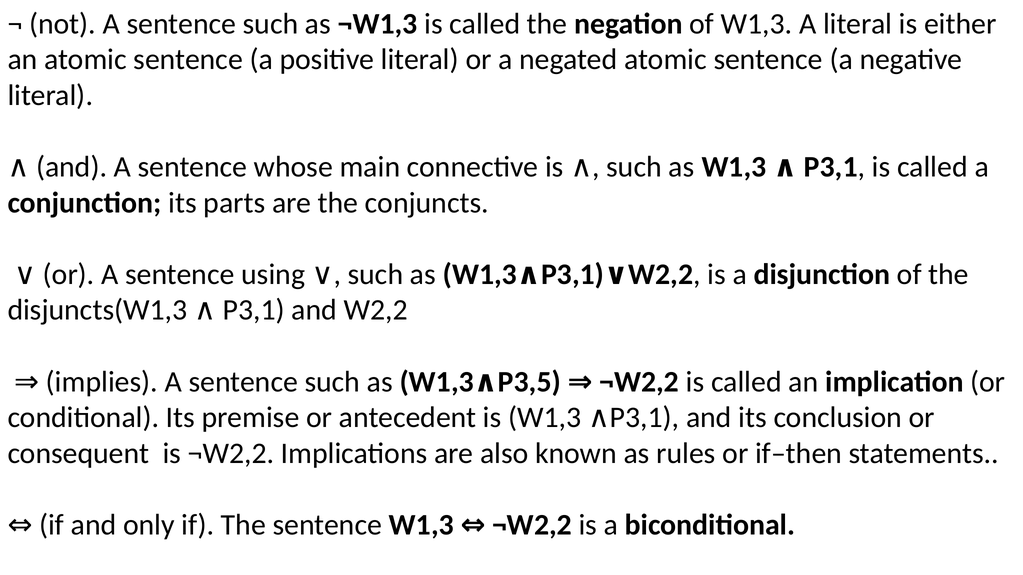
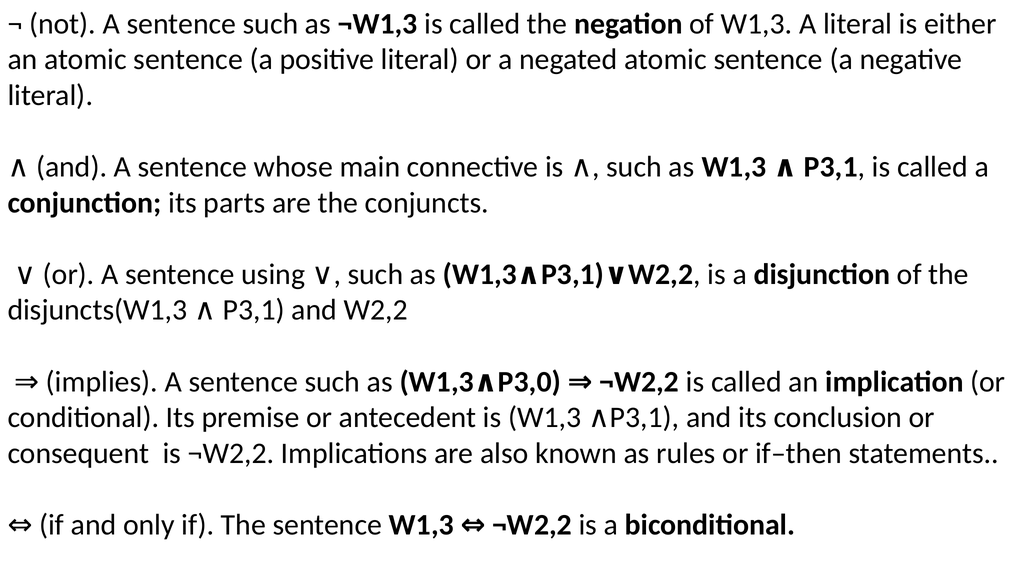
P3,5: P3,5 -> P3,0 (529, 382)
